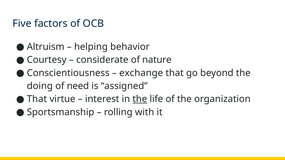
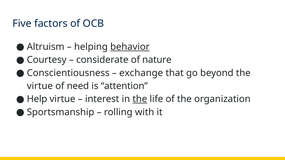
behavior underline: none -> present (130, 47)
doing: doing -> virtue (40, 86)
assigned: assigned -> attention (124, 86)
That: That -> Help (37, 99)
